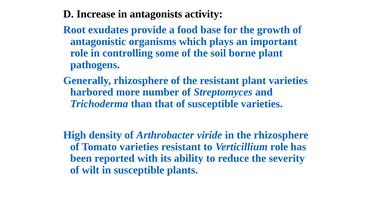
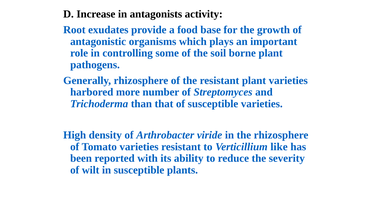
Verticillium role: role -> like (279, 147)
